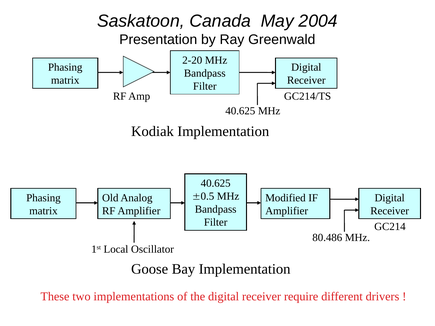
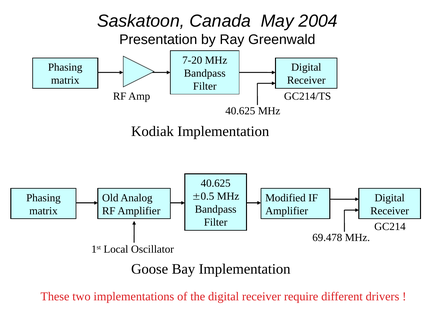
2-20: 2-20 -> 7-20 (192, 60)
80.486: 80.486 -> 69.478 (327, 238)
